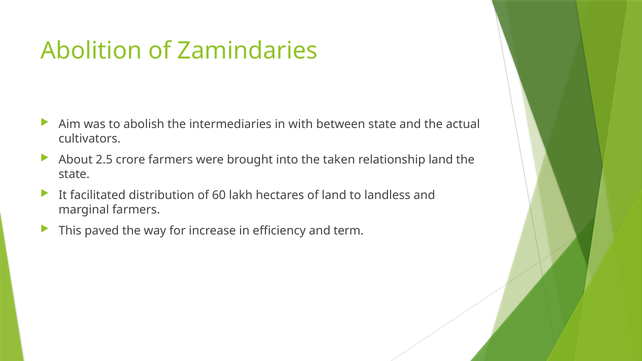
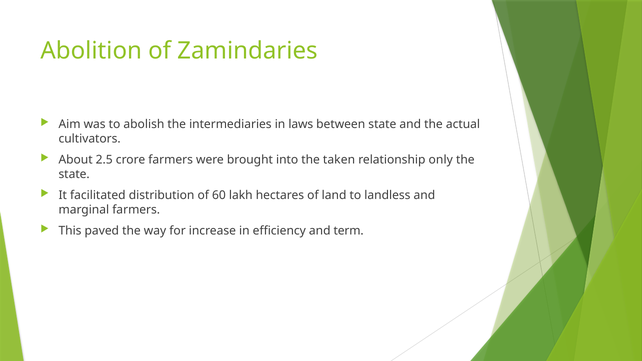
with: with -> laws (301, 124)
relationship land: land -> only (441, 160)
